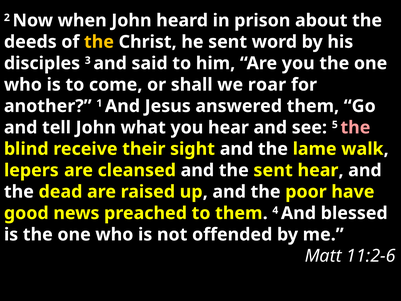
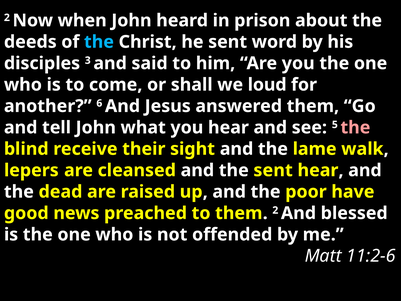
the colour: yellow -> light blue (99, 42)
roar: roar -> loud (267, 85)
1: 1 -> 6 (99, 103)
them 4: 4 -> 2 (275, 210)
